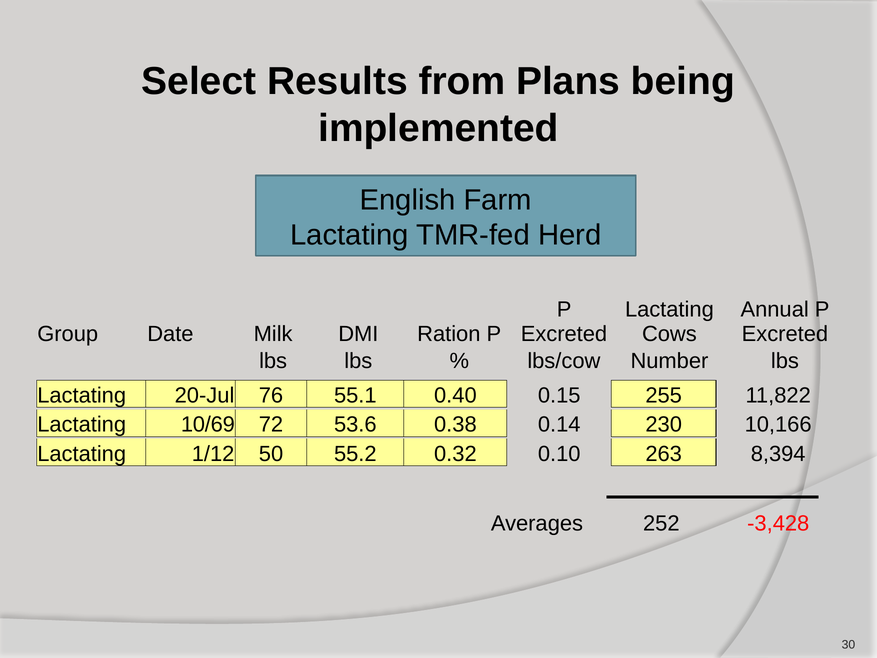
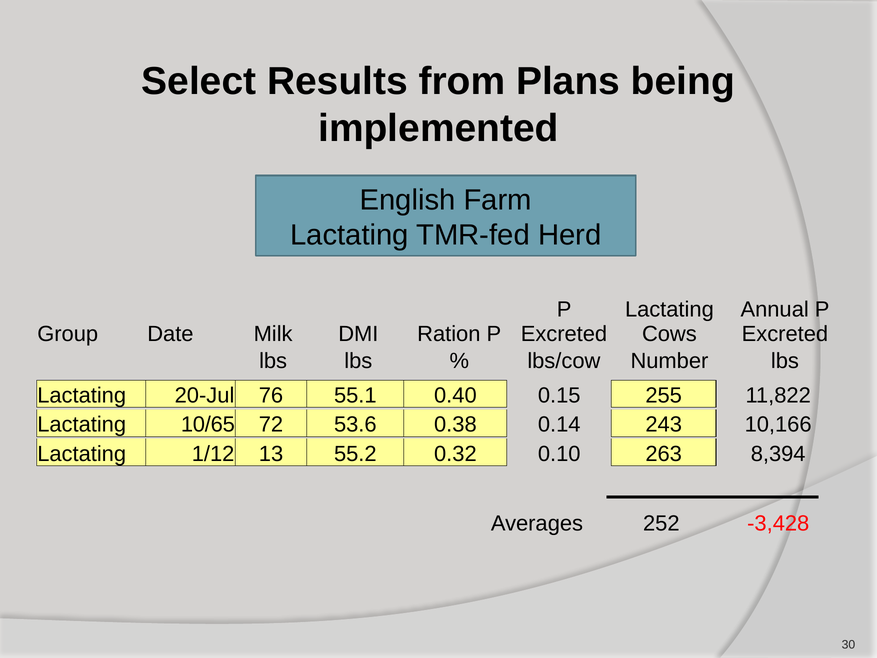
10/69: 10/69 -> 10/65 (208, 424)
230: 230 -> 243 (664, 424)
50: 50 -> 13 (271, 454)
